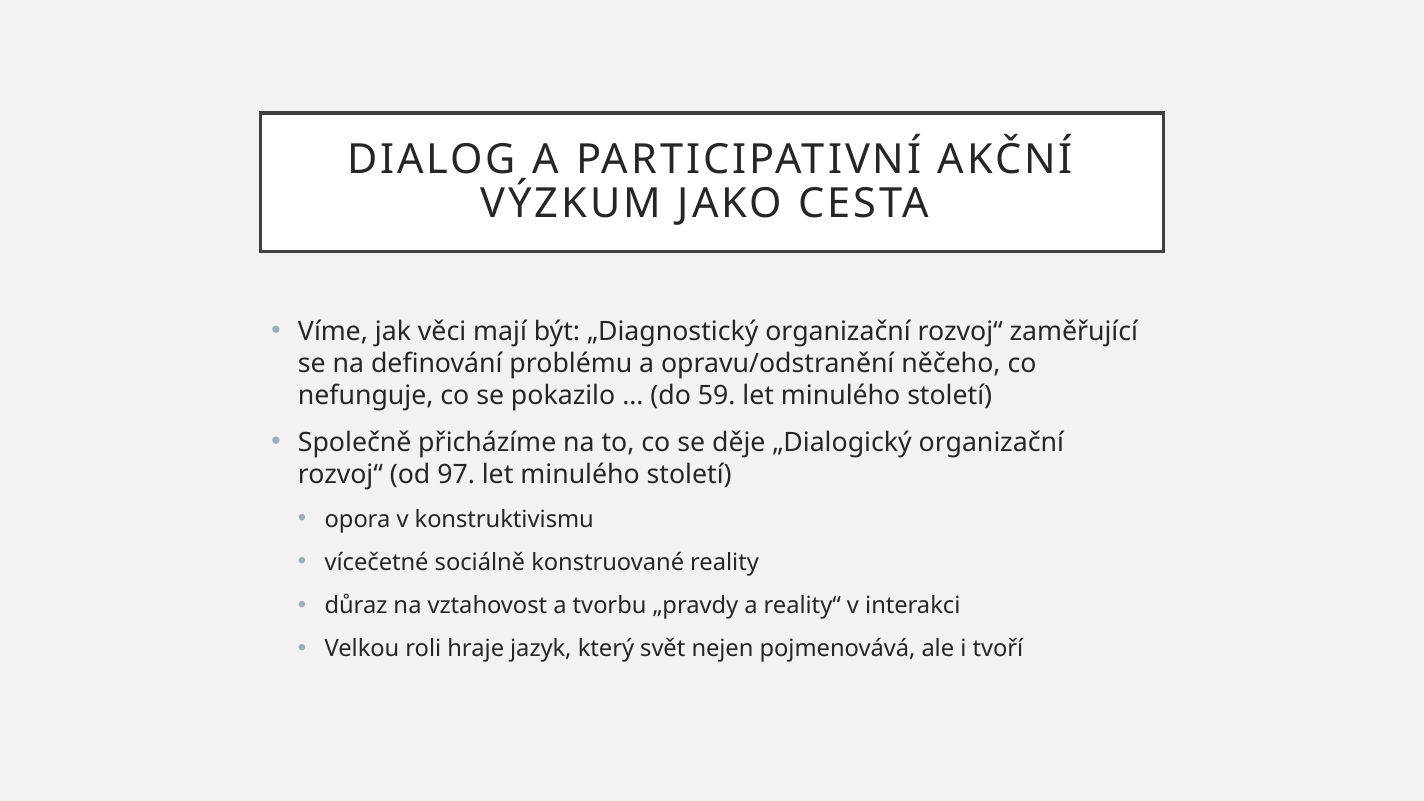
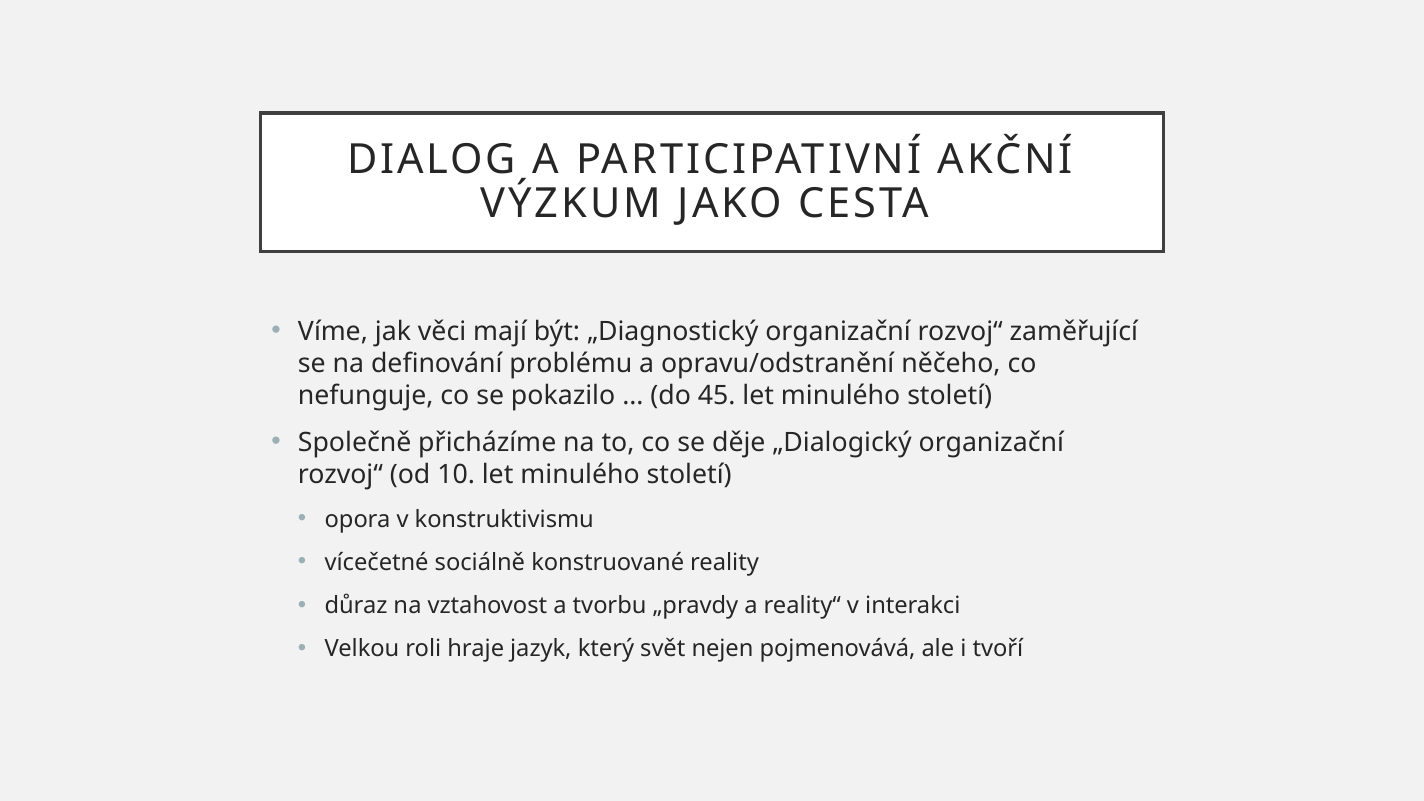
59: 59 -> 45 (717, 395)
97: 97 -> 10 (456, 474)
